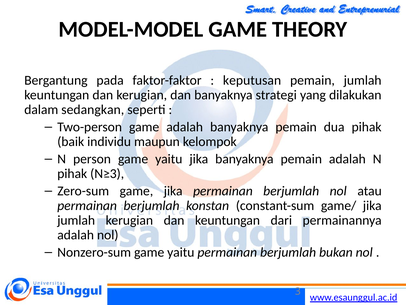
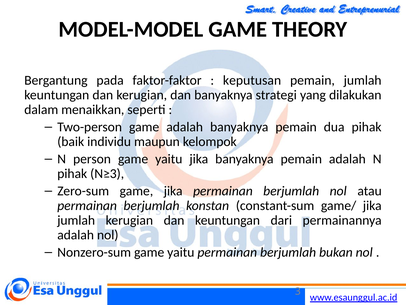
sedangkan: sedangkan -> menaikkan (93, 109)
